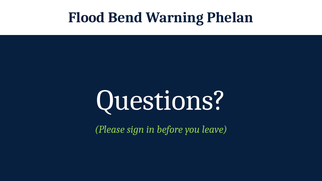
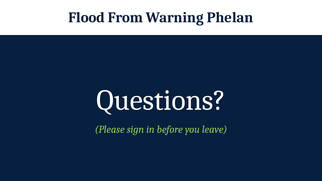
Bend: Bend -> From (125, 17)
